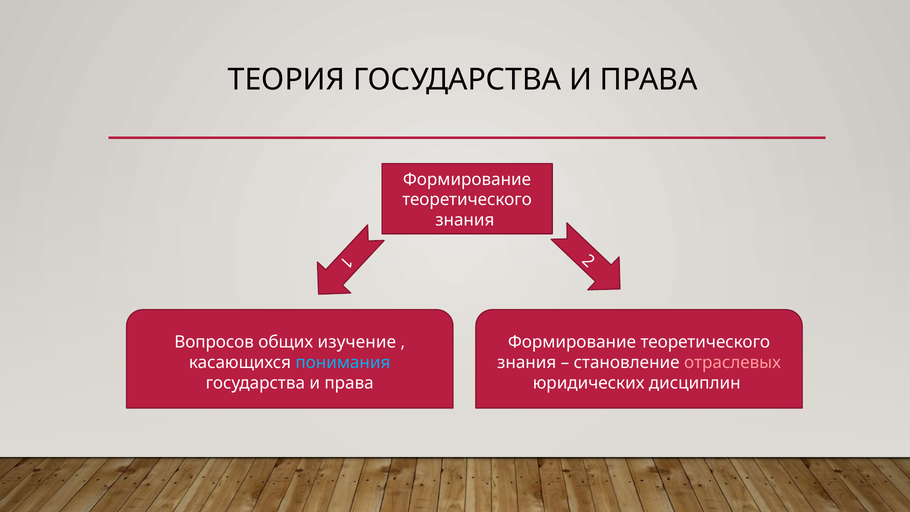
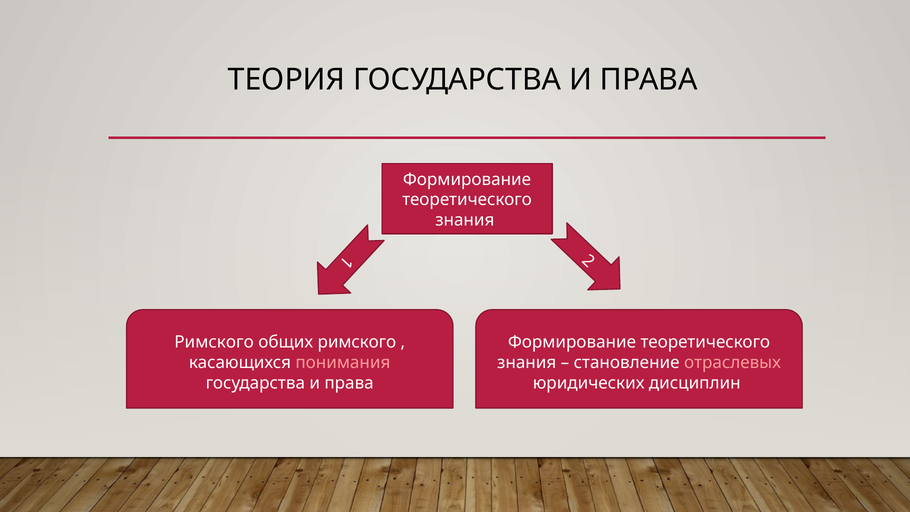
Вопросов: Вопросов -> Римского (214, 342)
общих изучение: изучение -> римского (357, 342)
понимания colour: light blue -> pink (343, 362)
